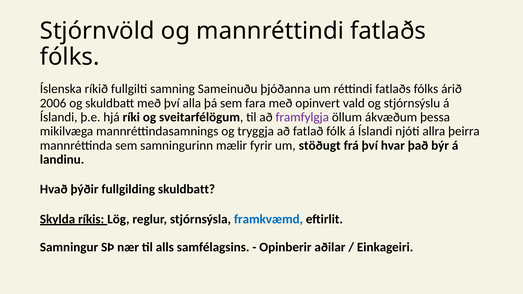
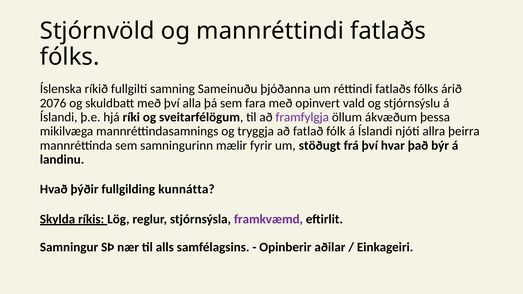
2006: 2006 -> 2076 (53, 103)
fullgilding skuldbatt: skuldbatt -> kunnátta (186, 189)
framkvæmd colour: blue -> purple (268, 219)
